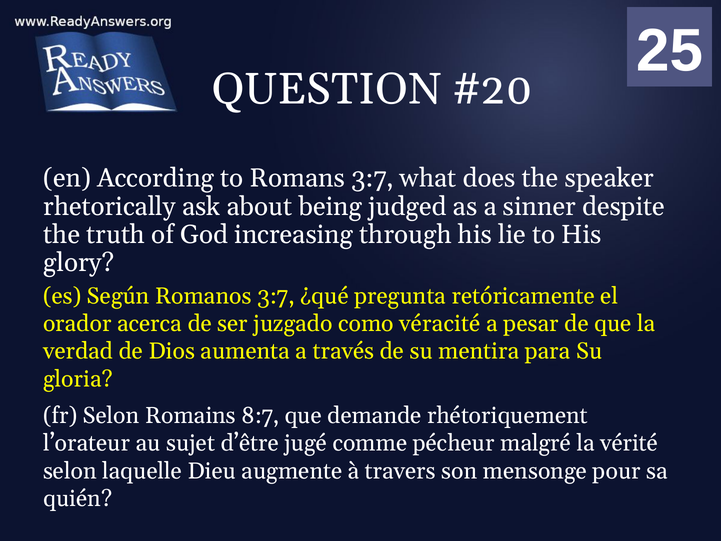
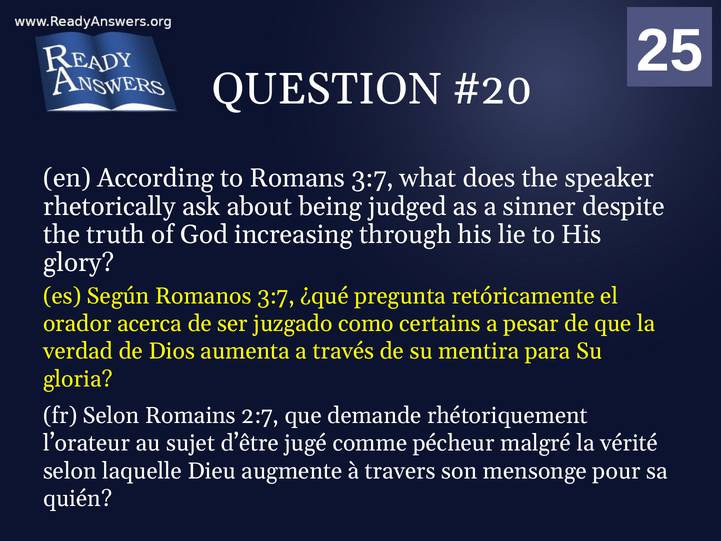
véracité: véracité -> certains (440, 324)
8:7: 8:7 -> 2:7 (260, 416)
